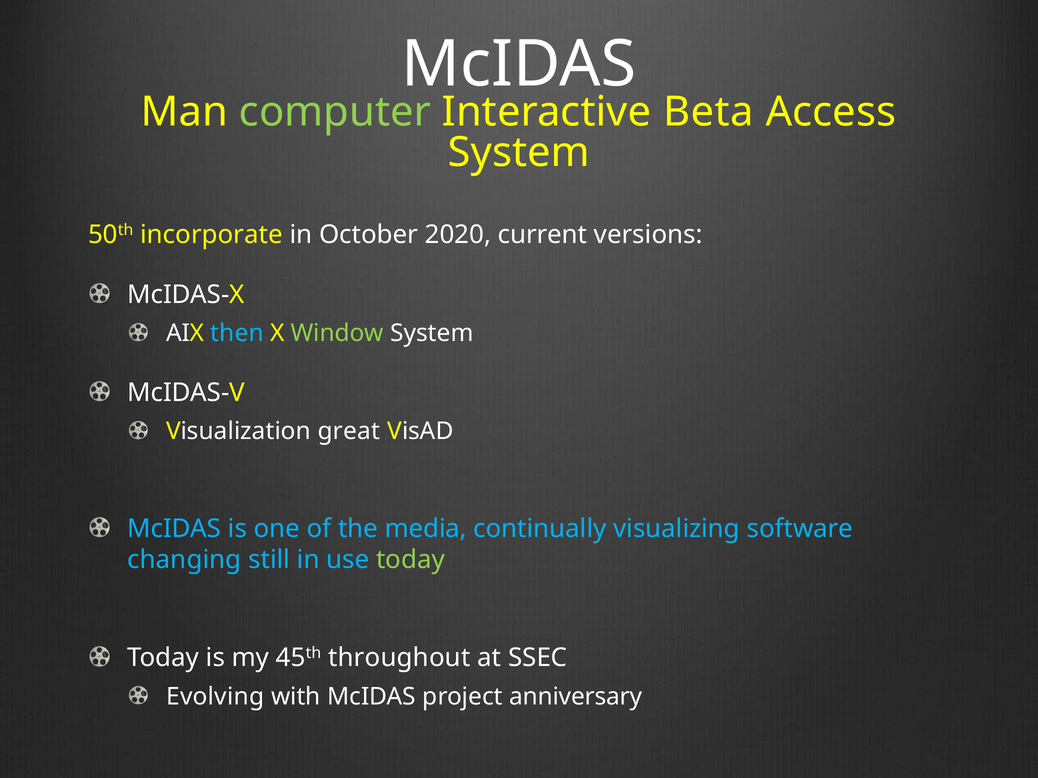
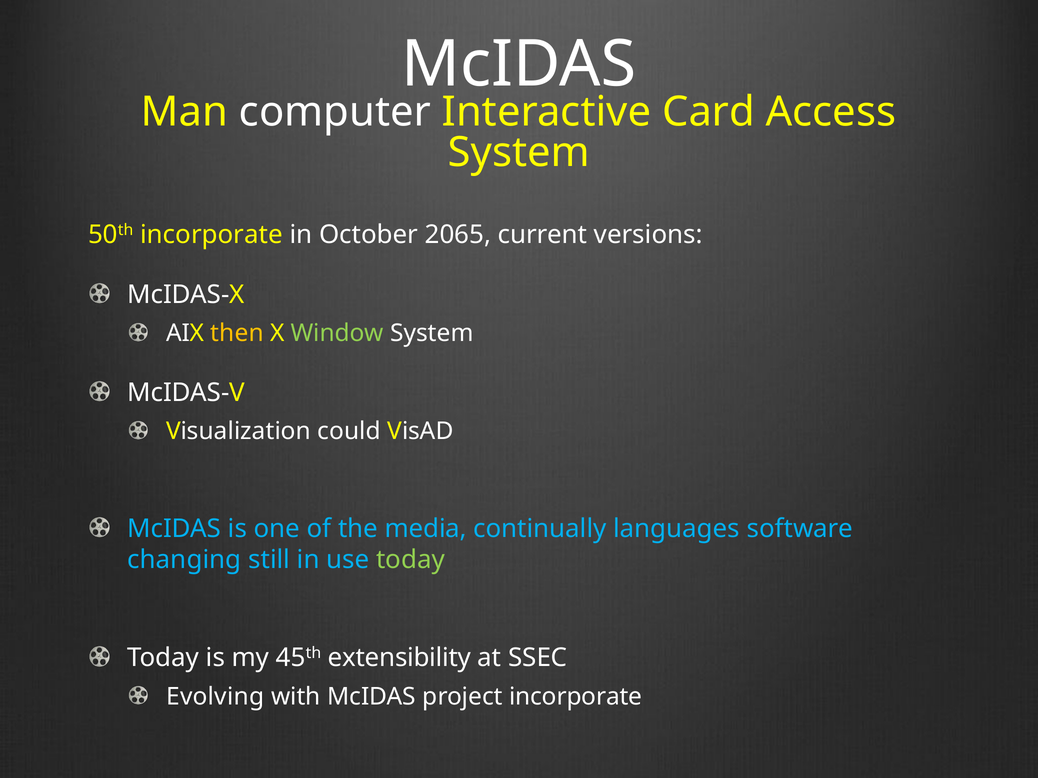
computer colour: light green -> white (335, 112)
Beta: Beta -> Card (709, 112)
2020: 2020 -> 2065 (458, 235)
then colour: light blue -> yellow (237, 334)
great: great -> could (349, 432)
visualizing: visualizing -> languages (677, 529)
throughout: throughout -> extensibility (399, 658)
project anniversary: anniversary -> incorporate (576, 697)
